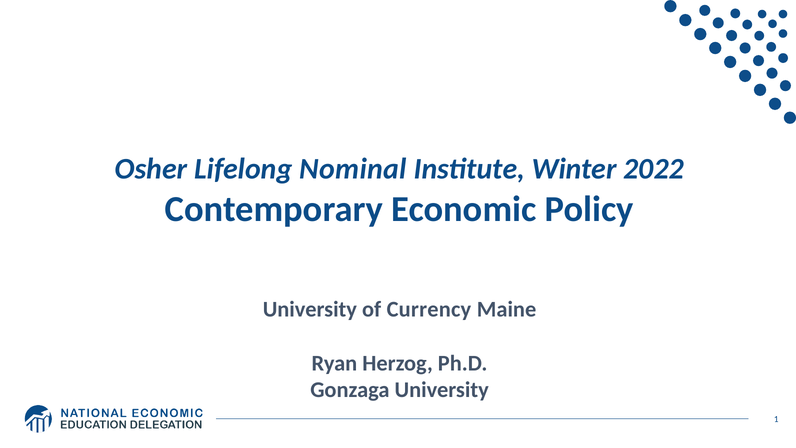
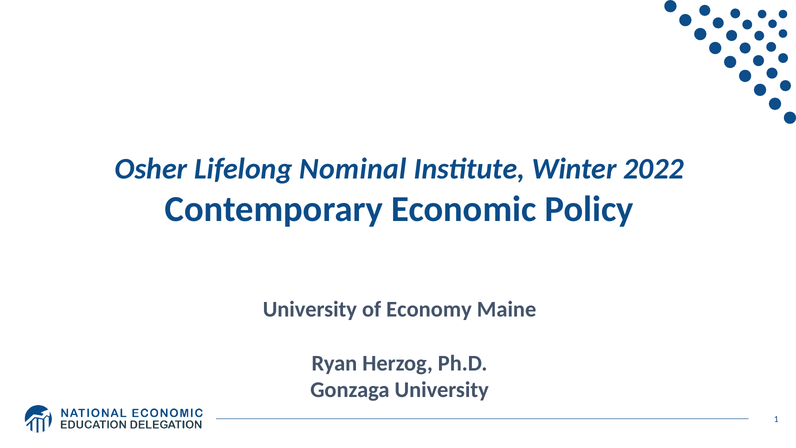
Currency: Currency -> Economy (429, 309)
